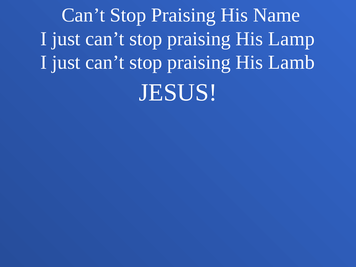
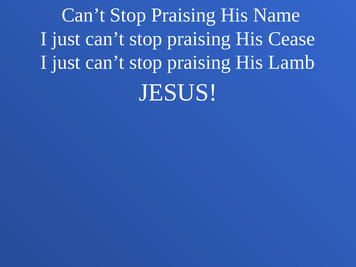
Lamp: Lamp -> Cease (292, 39)
